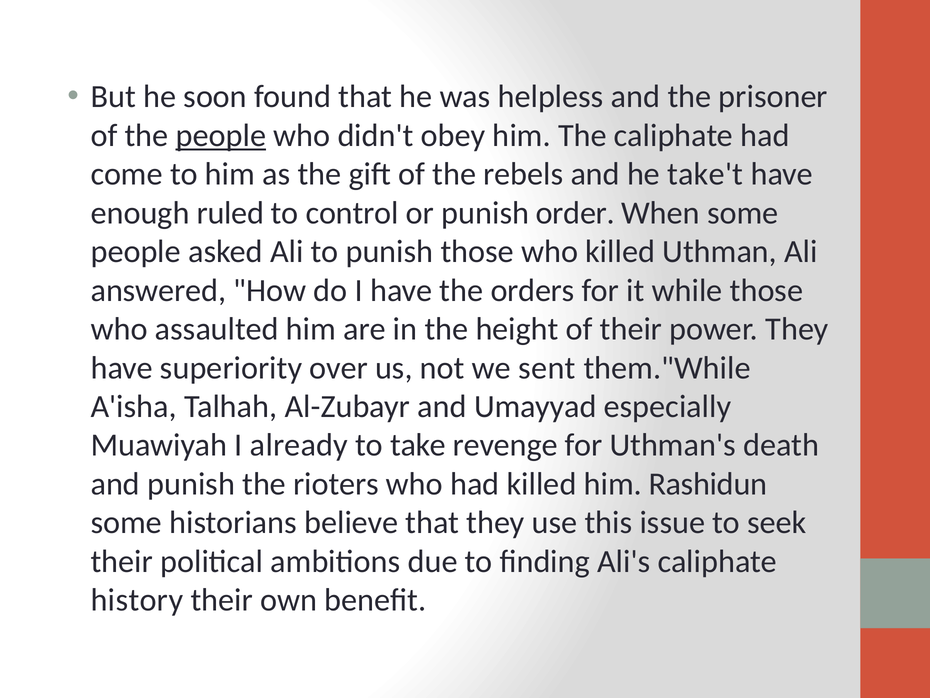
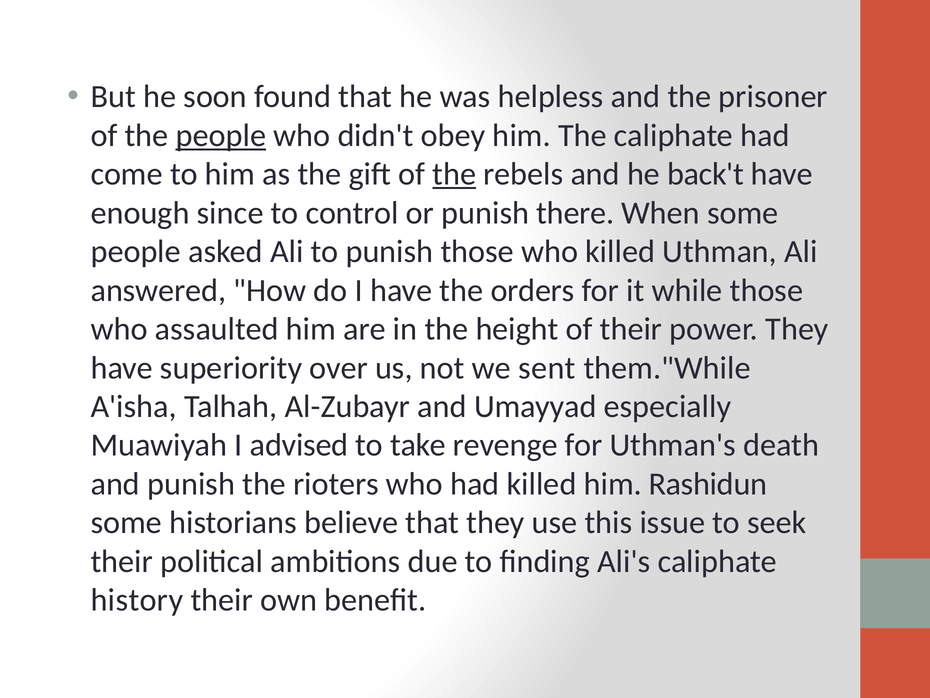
the underline: none -> present (454, 174)
take't: take't -> back't (706, 174)
ruled: ruled -> since (230, 213)
order: order -> there (575, 213)
already: already -> advised (299, 445)
